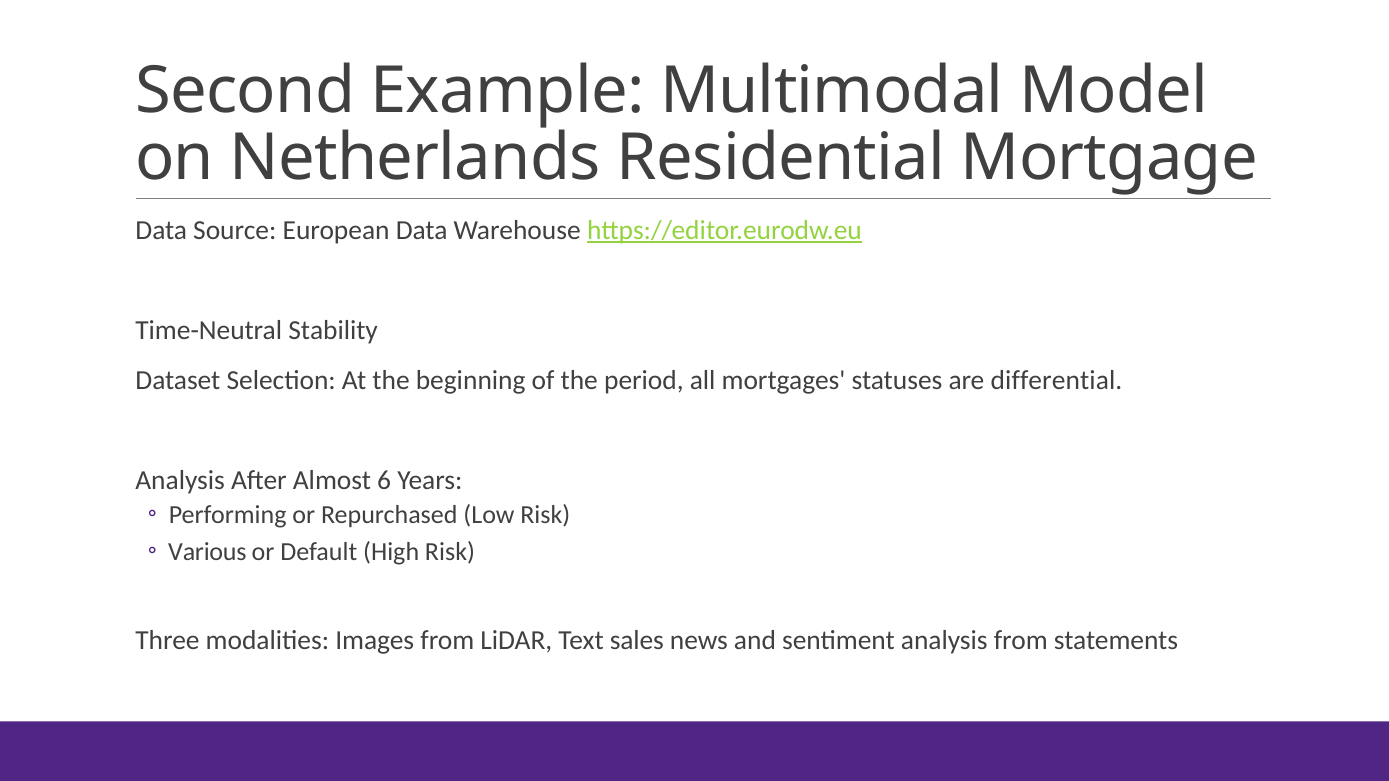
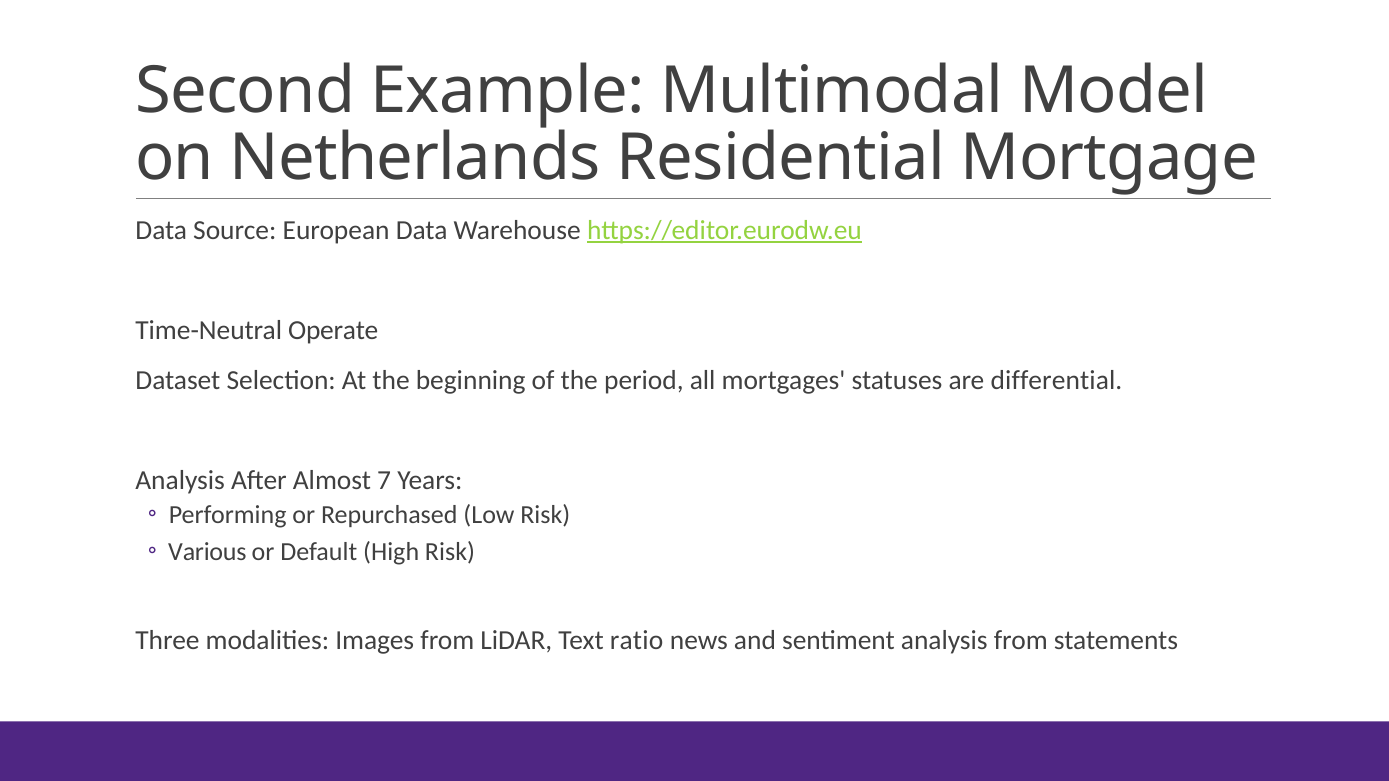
Stability: Stability -> Operate (333, 330)
6: 6 -> 7 (384, 480)
sales: sales -> ratio (637, 641)
